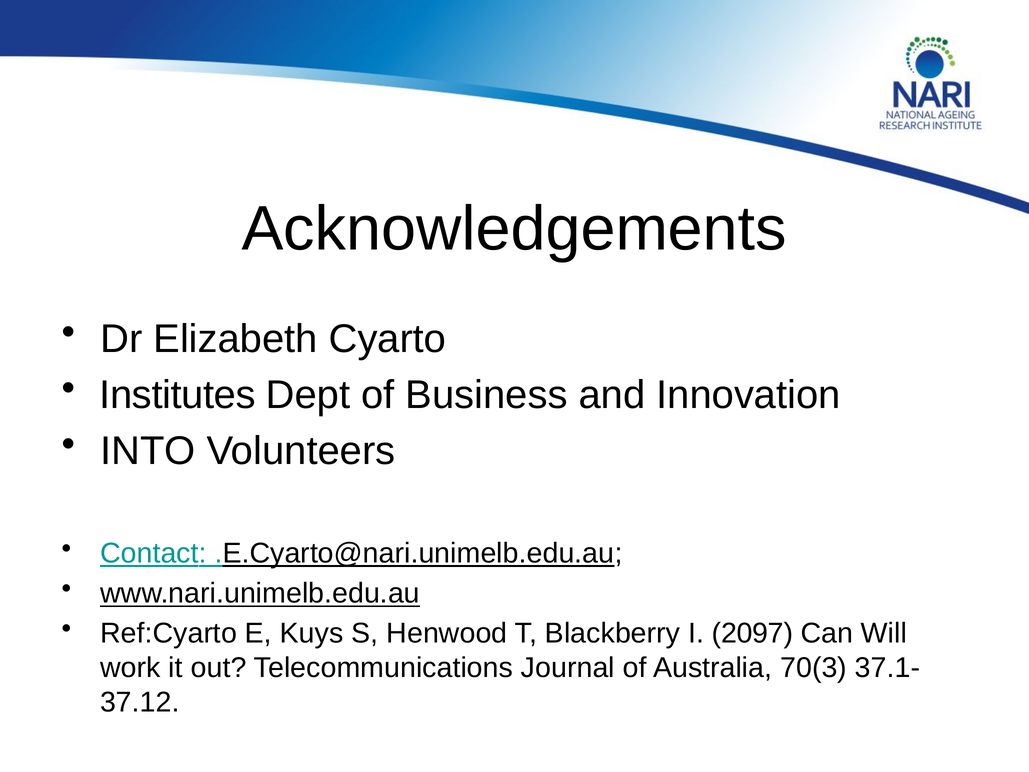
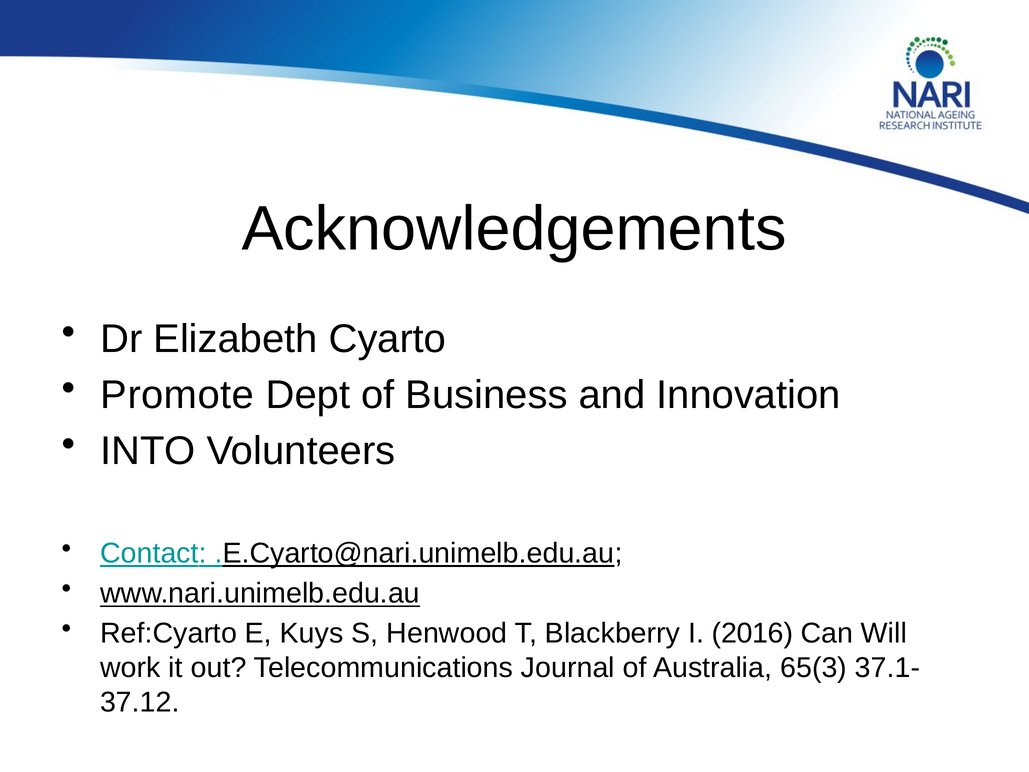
Institutes: Institutes -> Promote (177, 395)
2097: 2097 -> 2016 (752, 633)
70(3: 70(3 -> 65(3 (814, 668)
